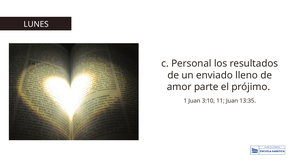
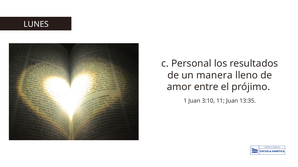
enviado: enviado -> manera (214, 75)
parte: parte -> entre (206, 87)
